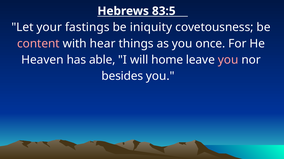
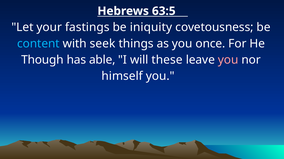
83:5: 83:5 -> 63:5 (164, 11)
content colour: pink -> light blue (38, 44)
hear: hear -> seek (103, 44)
Heaven: Heaven -> Though (42, 60)
home: home -> these (167, 60)
besides: besides -> himself (122, 76)
